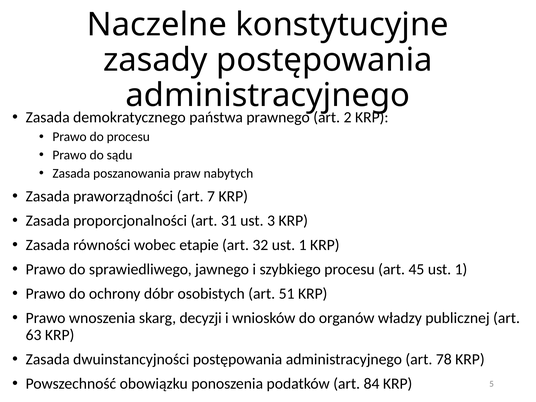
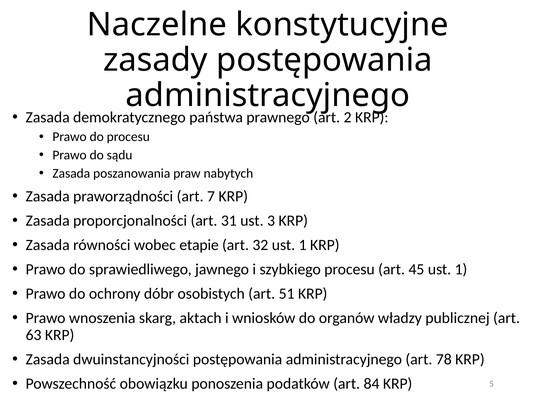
decyzji: decyzji -> aktach (201, 318)
